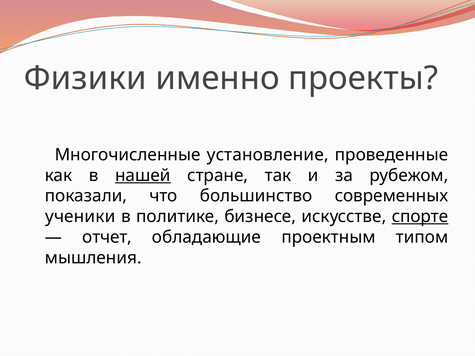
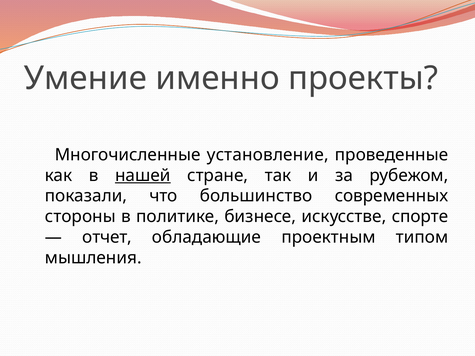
Физики: Физики -> Умение (85, 78)
ученики: ученики -> стороны (80, 217)
спорте underline: present -> none (420, 217)
